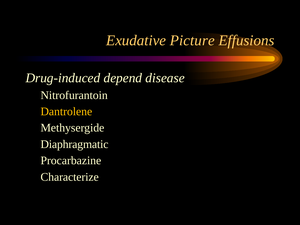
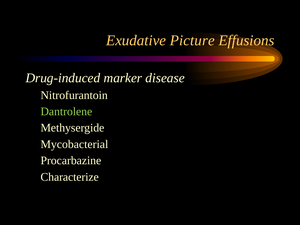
depend: depend -> marker (123, 78)
Dantrolene colour: yellow -> light green (66, 112)
Diaphragmatic: Diaphragmatic -> Mycobacterial (74, 144)
